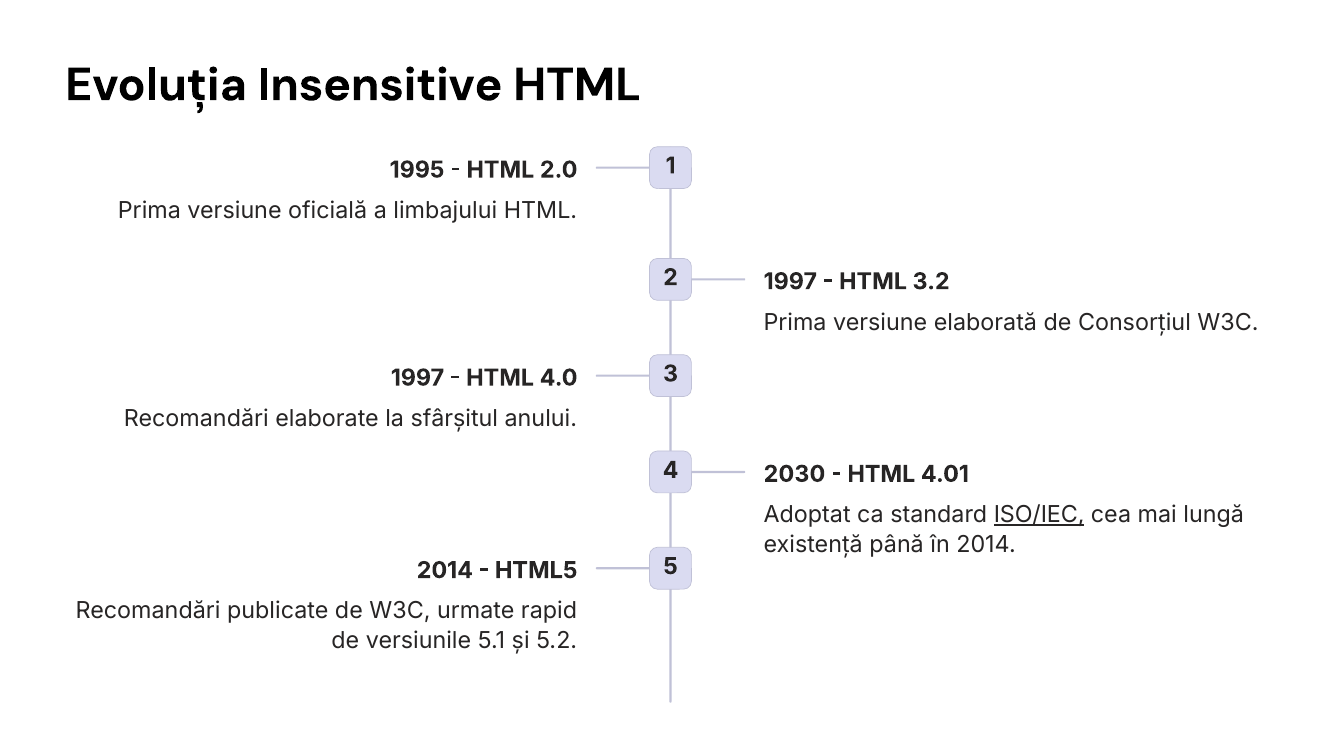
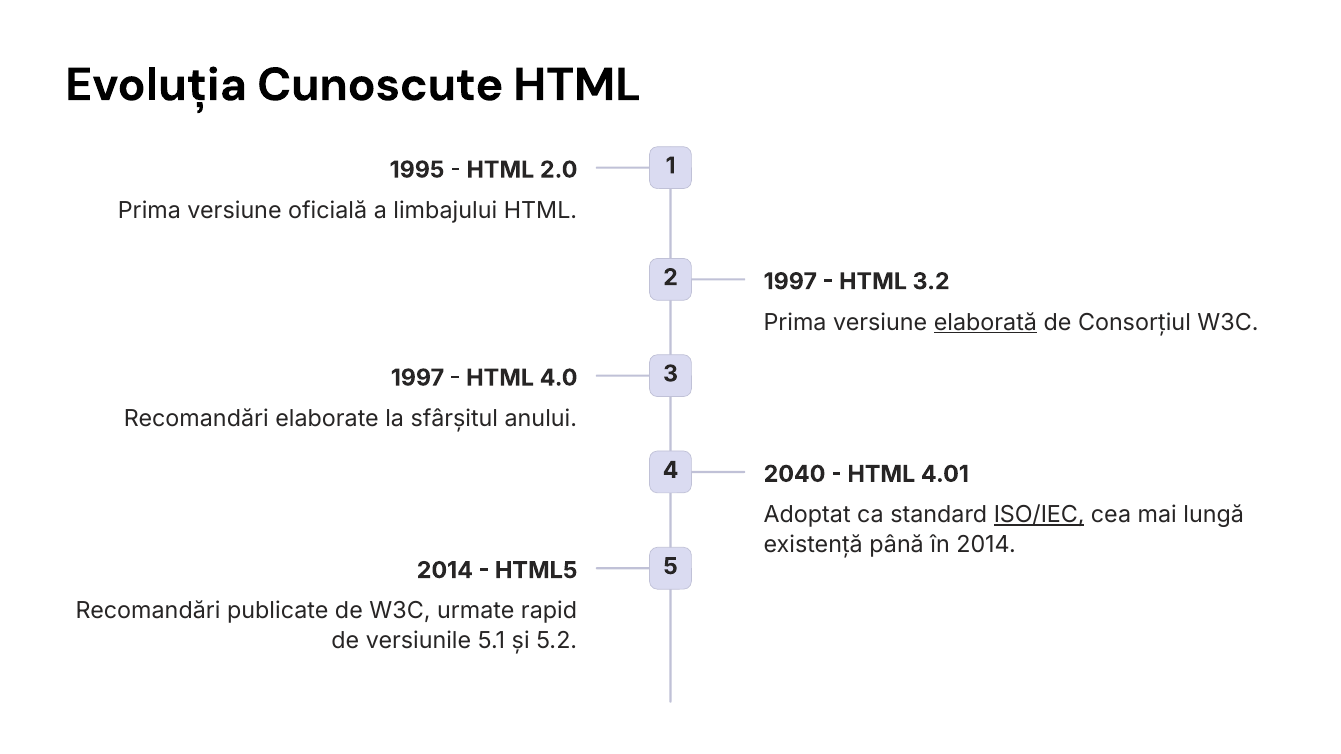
Insensitive: Insensitive -> Cunoscute (380, 85)
elaborată underline: none -> present (985, 323)
2030: 2030 -> 2040 (795, 474)
